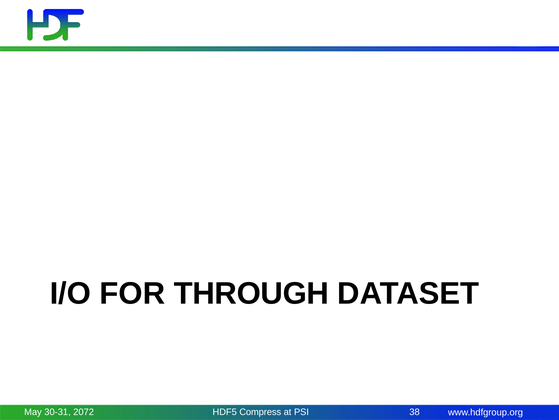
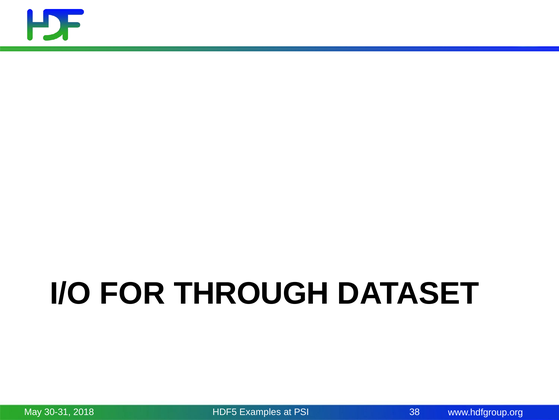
2072: 2072 -> 2018 (84, 411)
Compress: Compress -> Examples (260, 411)
